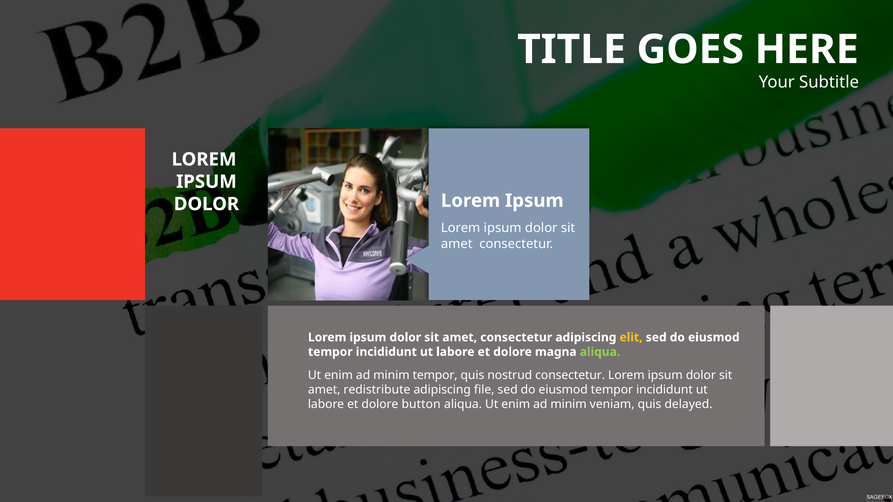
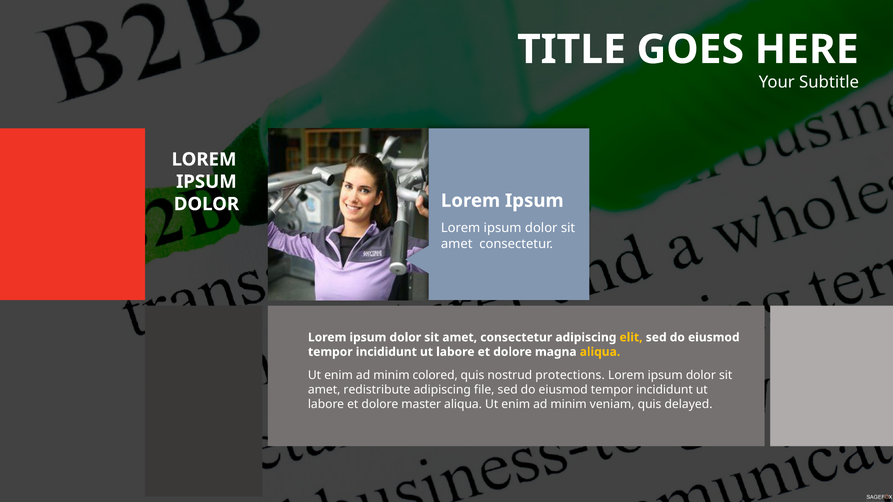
aliqua colour: light green -> yellow (600, 352)
minim tempor: tempor -> colored (435, 376)
nostrud consectetur: consectetur -> protections (570, 376)
button: button -> master (421, 405)
